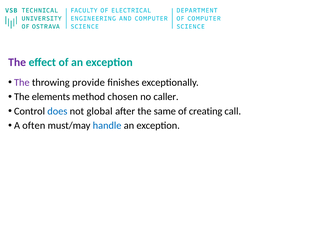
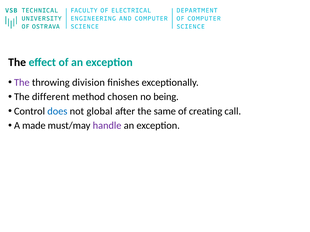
The colour: purple -> black (17, 62)
provide: provide -> division (89, 83)
elements: elements -> different (51, 97)
caller: caller -> being (166, 97)
often: often -> made (34, 126)
handle colour: blue -> purple (107, 126)
